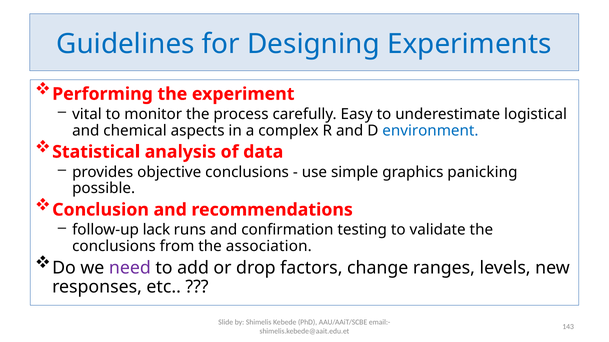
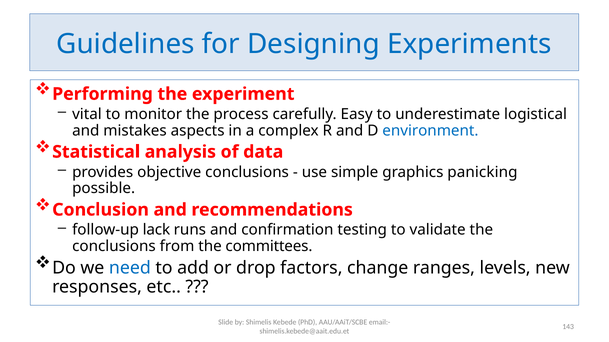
chemical: chemical -> mistakes (135, 131)
association: association -> committees (269, 247)
need colour: purple -> blue (130, 268)
